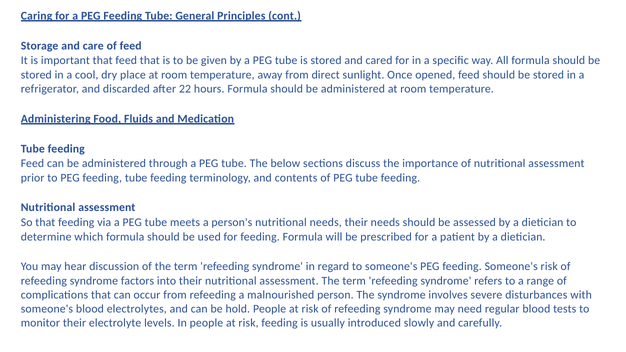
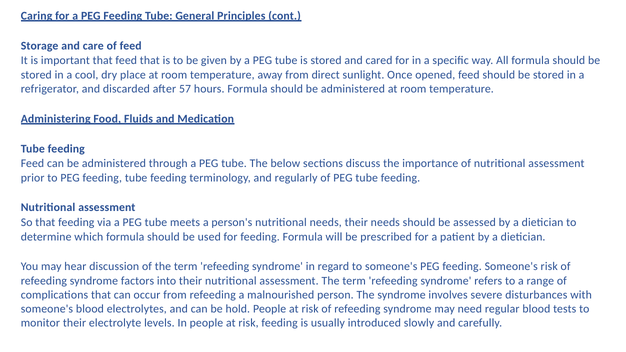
22: 22 -> 57 (185, 89)
contents: contents -> regularly (296, 178)
